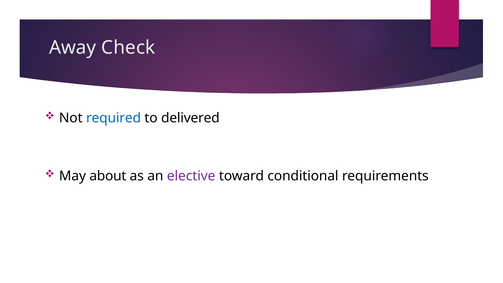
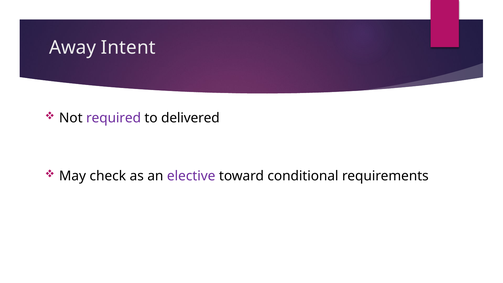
Check: Check -> Intent (128, 48)
required colour: blue -> purple (114, 118)
about: about -> check (108, 176)
